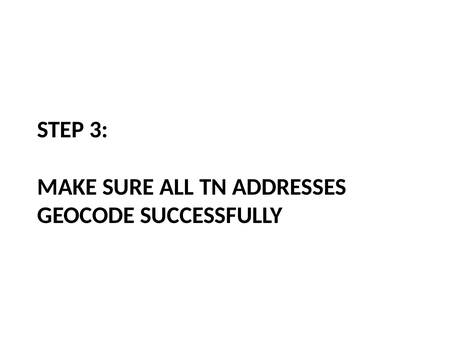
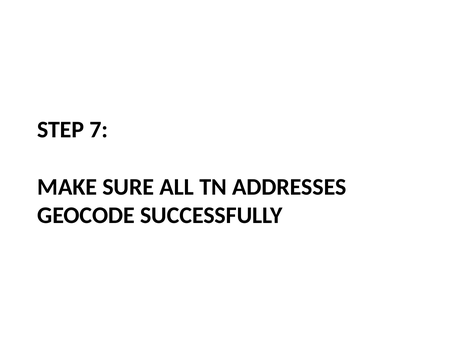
3: 3 -> 7 (99, 130)
